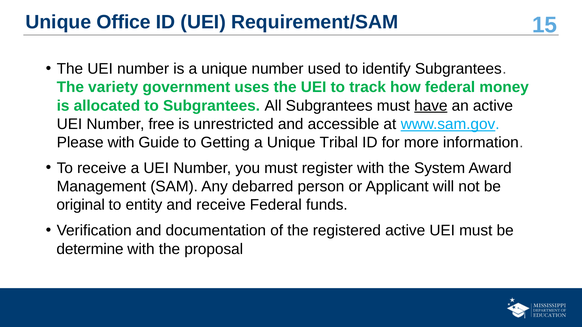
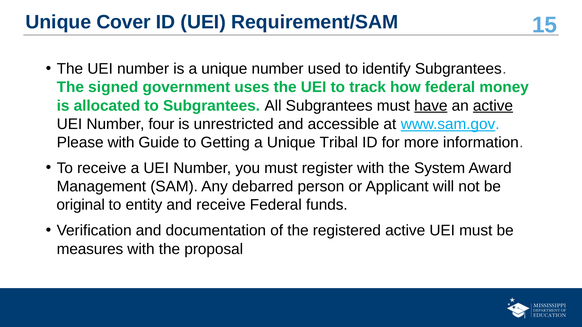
Office: Office -> Cover (124, 22)
variety: variety -> signed (113, 87)
active underline: none -> present (493, 106)
free: free -> four (161, 124)
determine: determine -> measures (90, 249)
